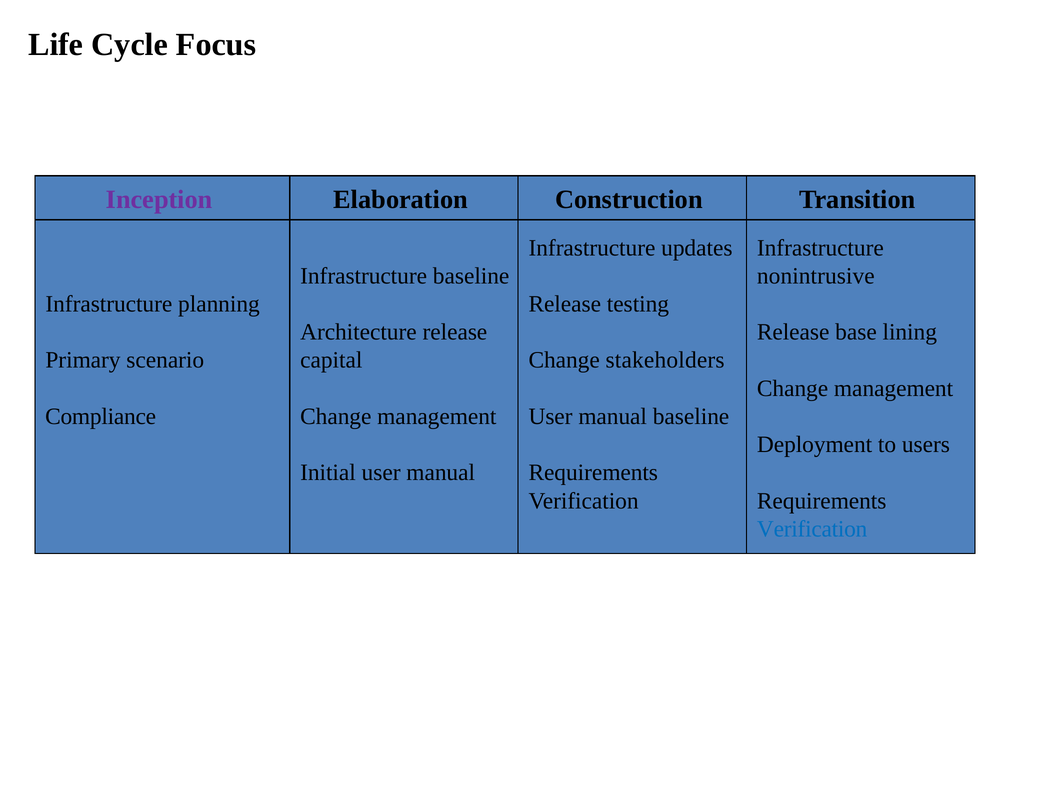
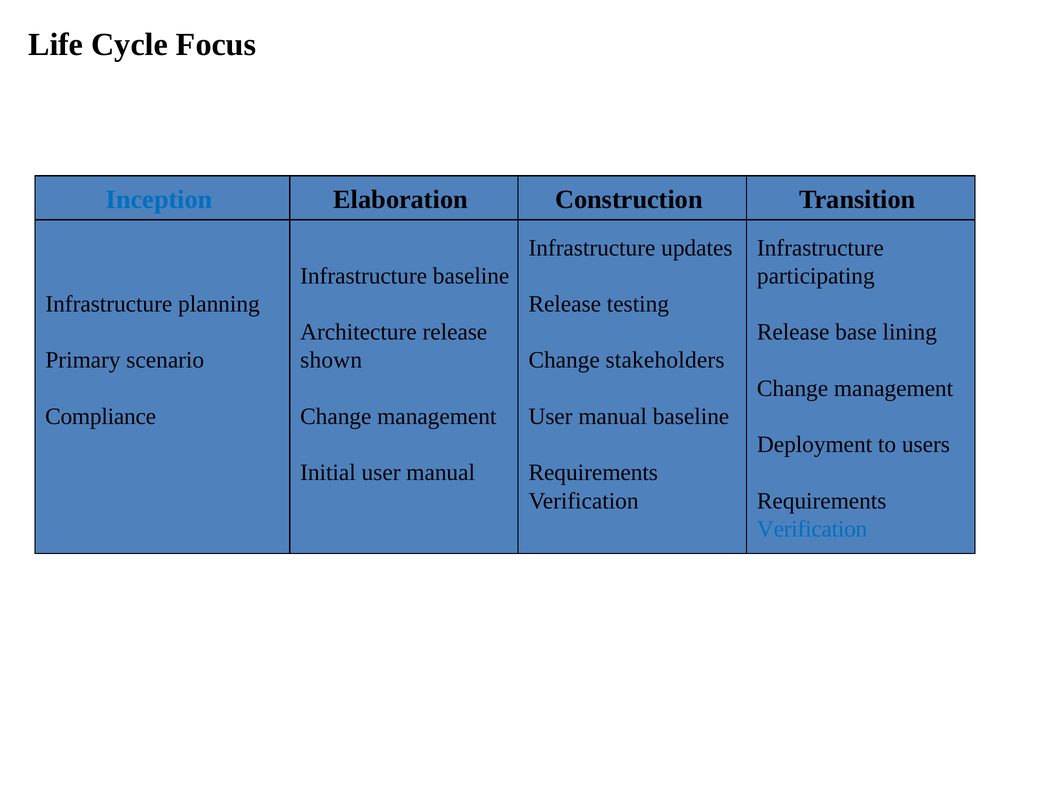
Inception colour: purple -> blue (159, 199)
nonintrusive: nonintrusive -> participating (816, 276)
capital: capital -> shown (331, 360)
